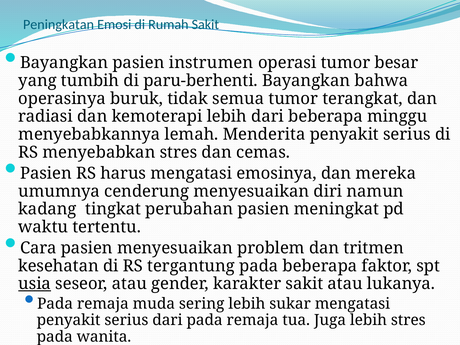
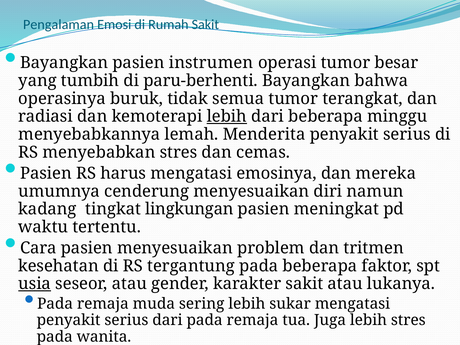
Peningkatan: Peningkatan -> Pengalaman (58, 25)
lebih underline: none -> present (227, 117)
perubahan: perubahan -> lingkungan (189, 209)
